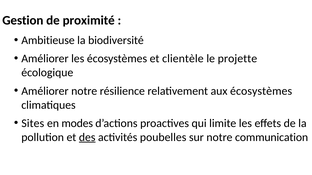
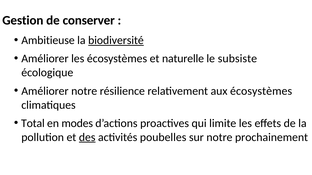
proximité: proximité -> conserver (89, 20)
biodiversité underline: none -> present (116, 40)
clientèle: clientèle -> naturelle (183, 59)
projette: projette -> subsiste (237, 59)
Sites: Sites -> Total (33, 124)
communication: communication -> prochainement (272, 138)
